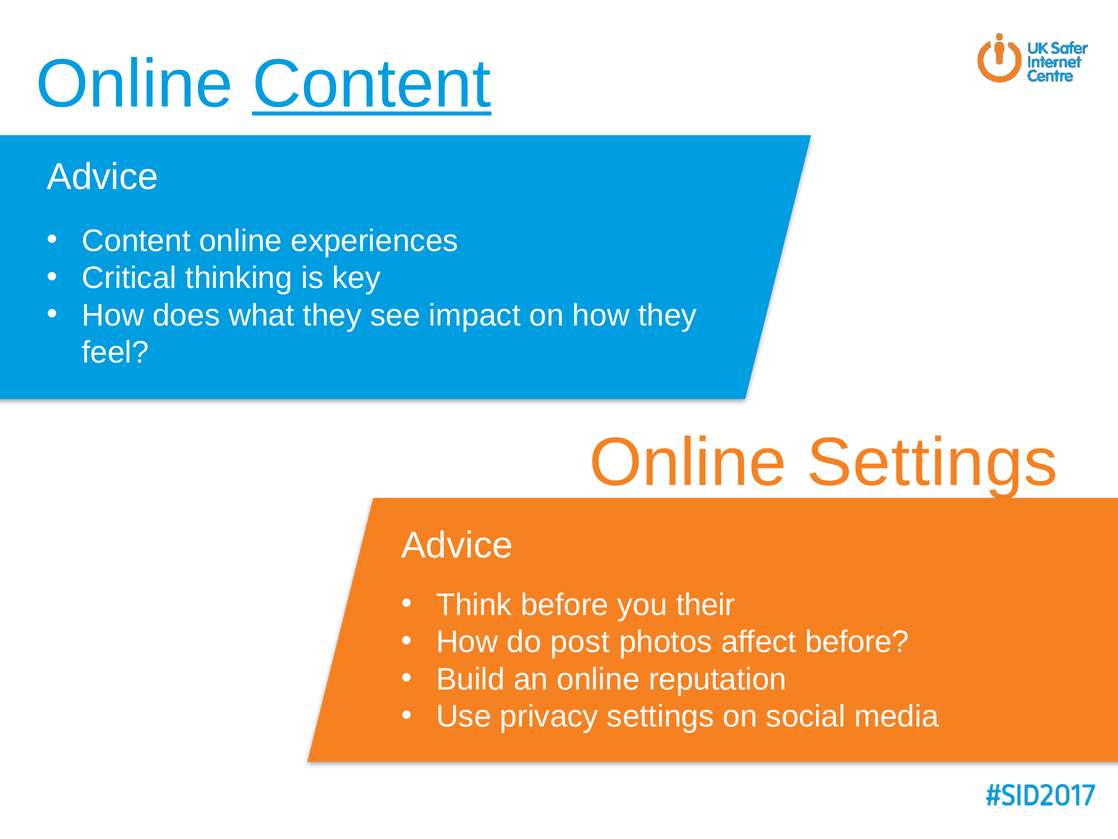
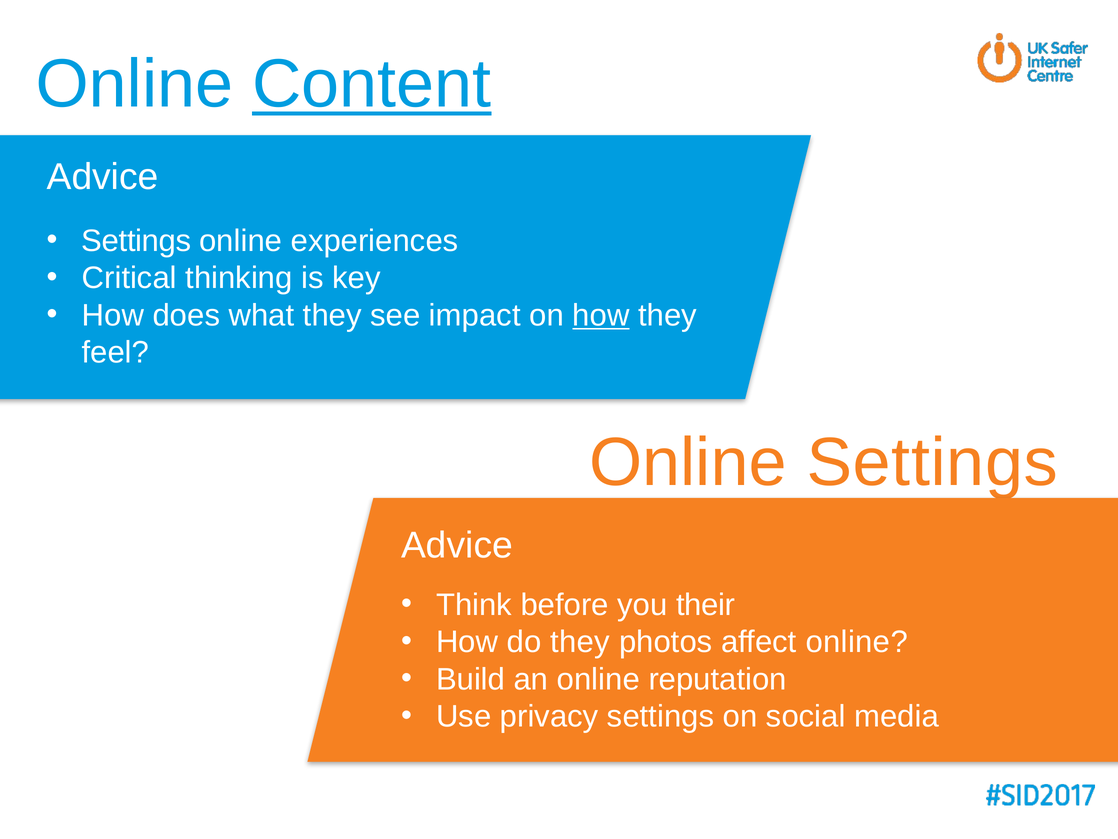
Content: Content -> Settings (136, 241)
how underline: none -> present (601, 315)
do post: post -> they (580, 642)
affect before: before -> online (857, 642)
